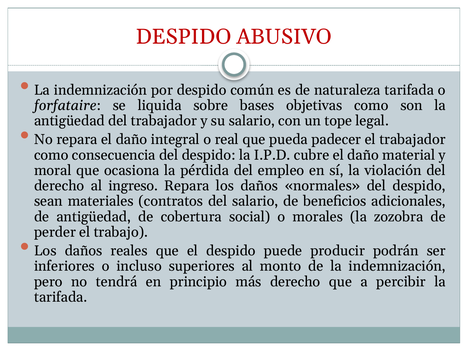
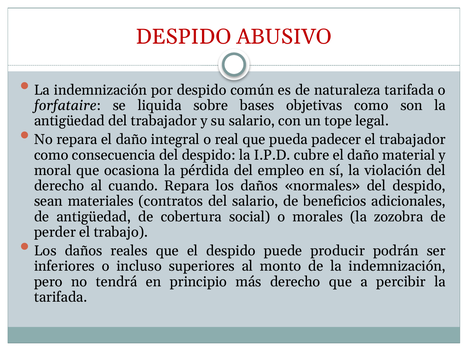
ingreso: ingreso -> cuando (133, 186)
